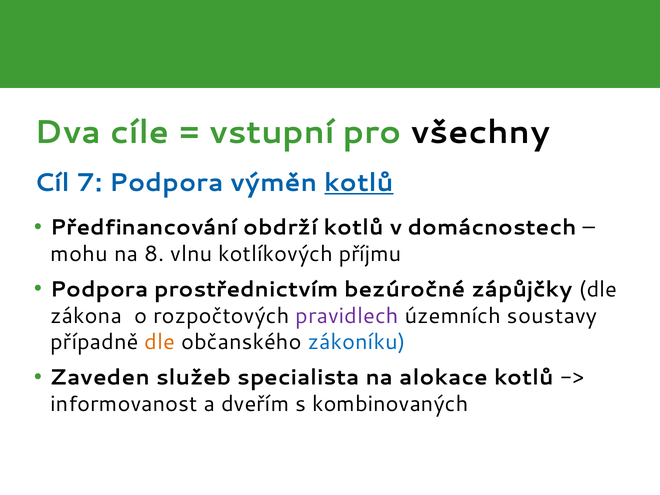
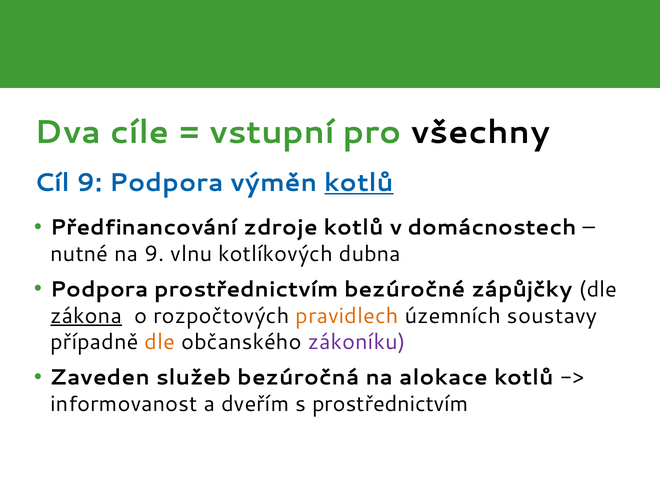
Cíl 7: 7 -> 9 (90, 183)
obdrží: obdrží -> zdroje (281, 228)
mohu: mohu -> nutné (79, 254)
na 8: 8 -> 9 (154, 254)
příjmu: příjmu -> dubna (370, 254)
zákona underline: none -> present (86, 316)
pravidlech colour: purple -> orange (347, 316)
zákoníku colour: blue -> purple (357, 342)
specialista: specialista -> bezúročná (298, 378)
s kombinovaných: kombinovaných -> prostřednictvím (390, 404)
